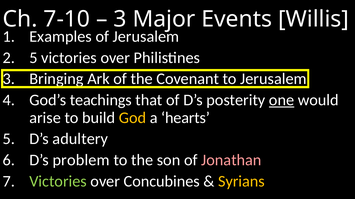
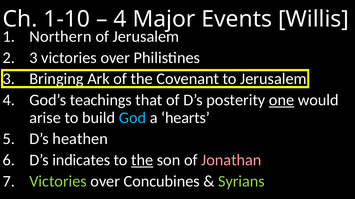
7-10: 7-10 -> 1-10 (67, 19)
3: 3 -> 4 (120, 19)
Examples: Examples -> Northern (60, 37)
2 5: 5 -> 3 (33, 58)
God colour: yellow -> light blue (133, 118)
adultery: adultery -> heathen (80, 139)
problem: problem -> indicates (81, 161)
the underline: none -> present (142, 161)
Syrians colour: yellow -> light green (241, 182)
